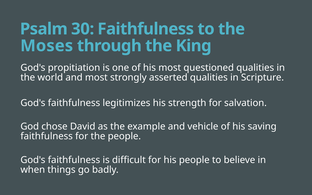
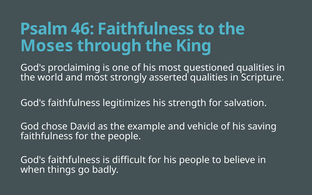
30: 30 -> 46 (83, 29)
propitiation: propitiation -> proclaiming (74, 68)
